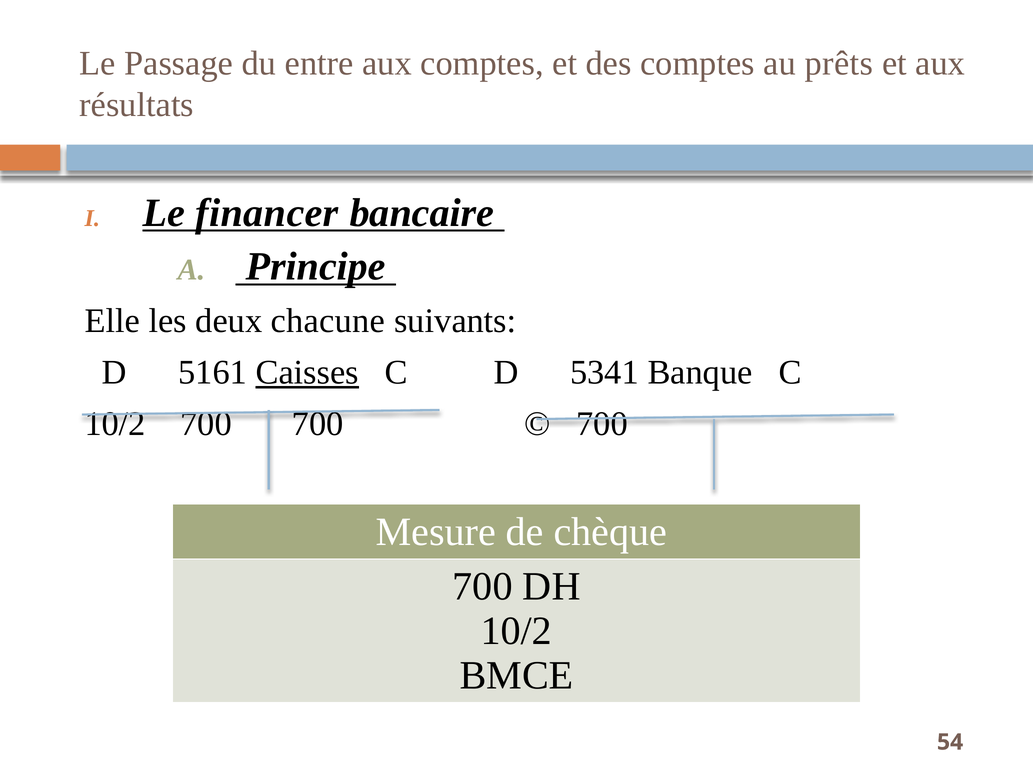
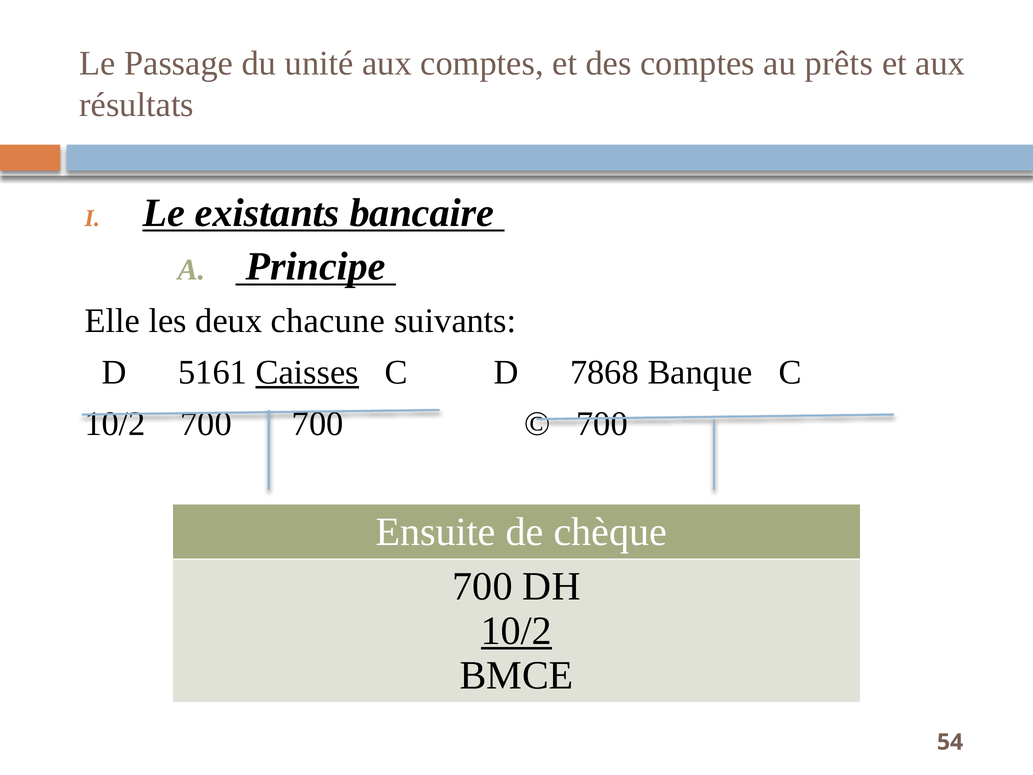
entre: entre -> unité (319, 64)
financer: financer -> existants (267, 213)
5341: 5341 -> 7868 (604, 372)
Mesure: Mesure -> Ensuite (436, 532)
10/2 underline: none -> present (516, 631)
